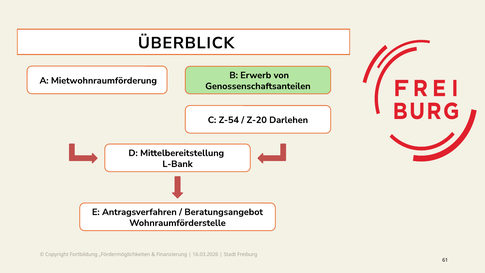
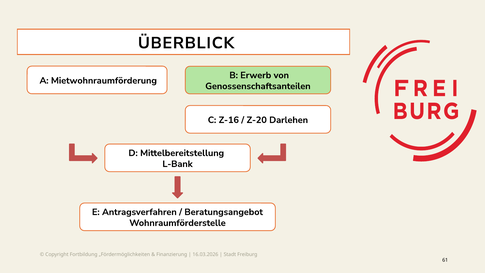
Z-54: Z-54 -> Z-16 (229, 120)
